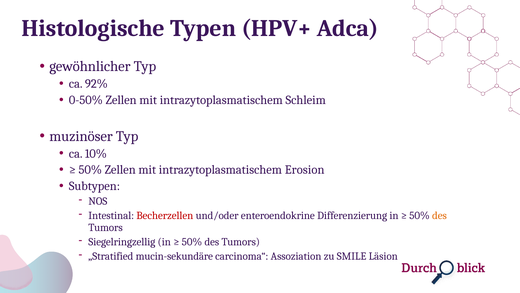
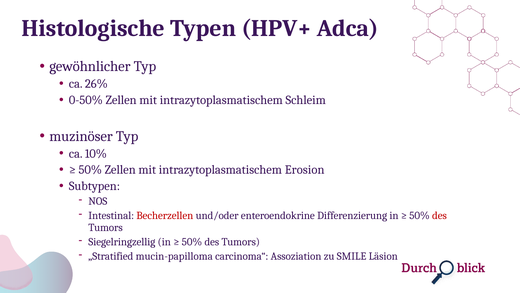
92%: 92% -> 26% (96, 84)
des colour: orange -> red (439, 215)
mucin-sekundäre: mucin-sekundäre -> mucin-papilloma (174, 256)
